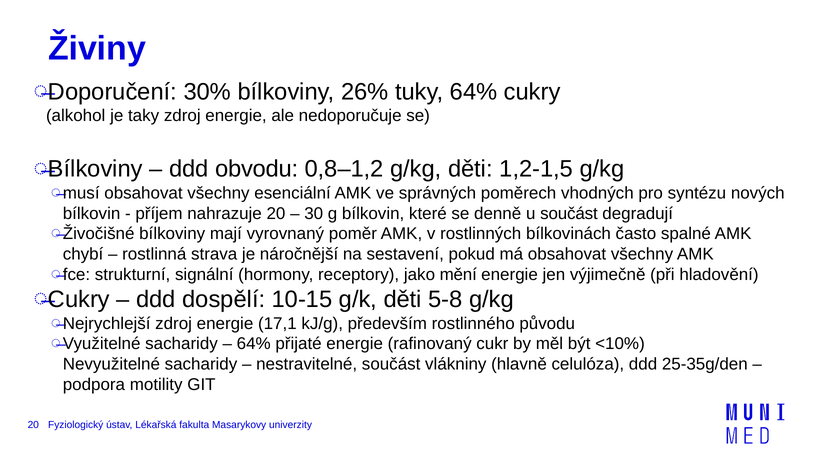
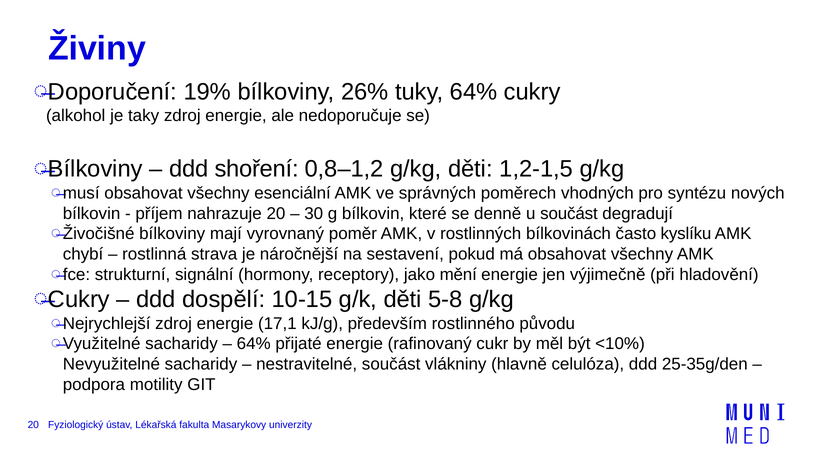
30%: 30% -> 19% (207, 92)
obvodu: obvodu -> shoření (257, 169)
spalné: spalné -> kyslíku (686, 234)
